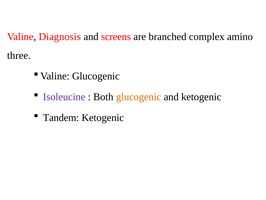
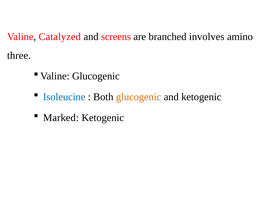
Diagnosis: Diagnosis -> Catalyzed (60, 37)
complex: complex -> involves (207, 37)
Isoleucine colour: purple -> blue (64, 97)
Tandem: Tandem -> Marked (61, 117)
